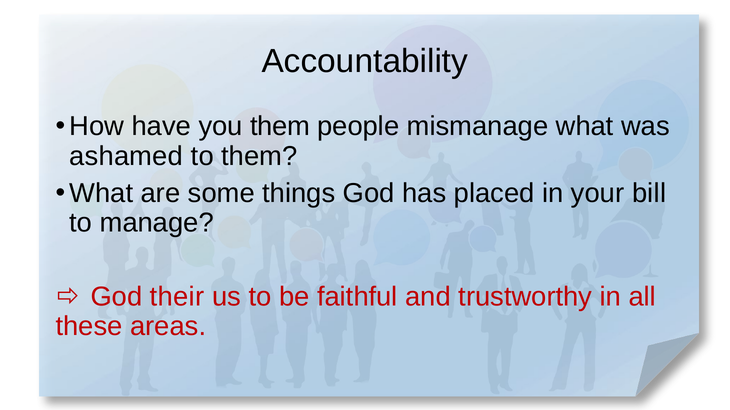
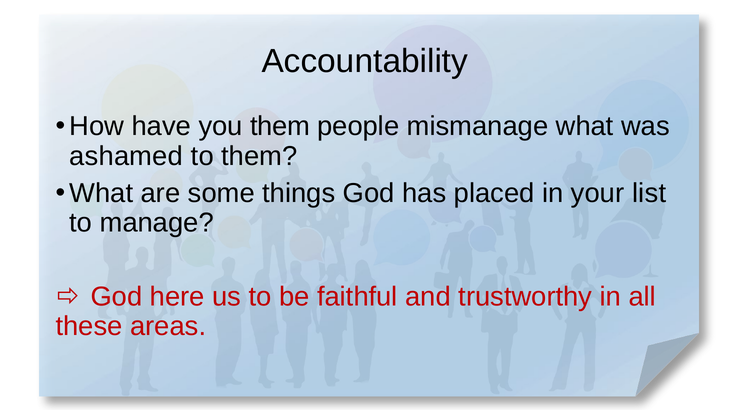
bill: bill -> list (649, 193)
their: their -> here (177, 297)
